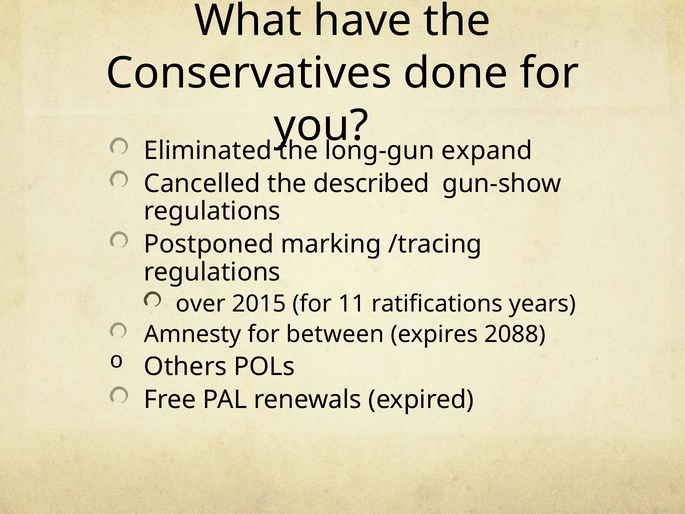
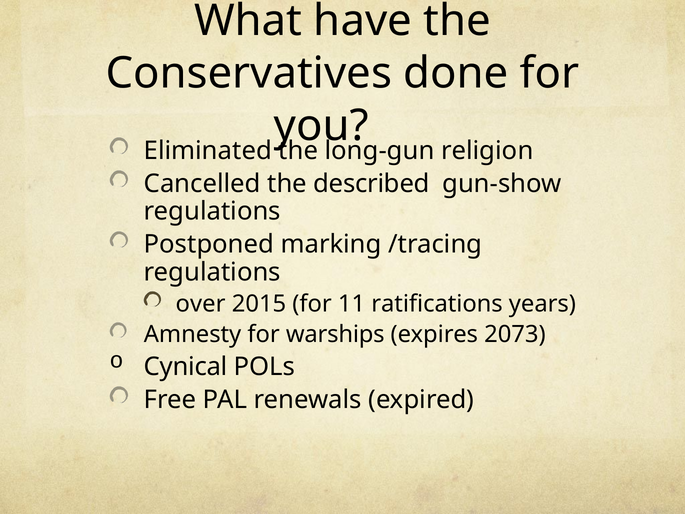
expand: expand -> religion (487, 151)
between: between -> warships (335, 334)
2088: 2088 -> 2073 (515, 334)
Others: Others -> Cynical (186, 366)
